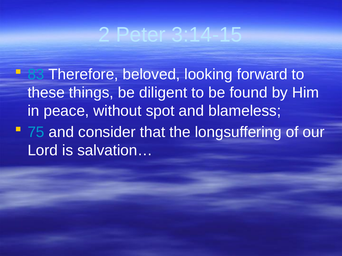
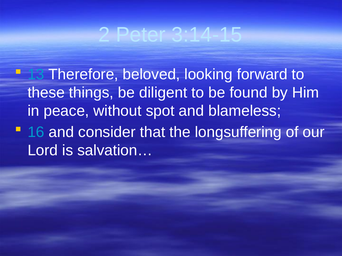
83: 83 -> 13 (36, 75)
75: 75 -> 16 (36, 132)
